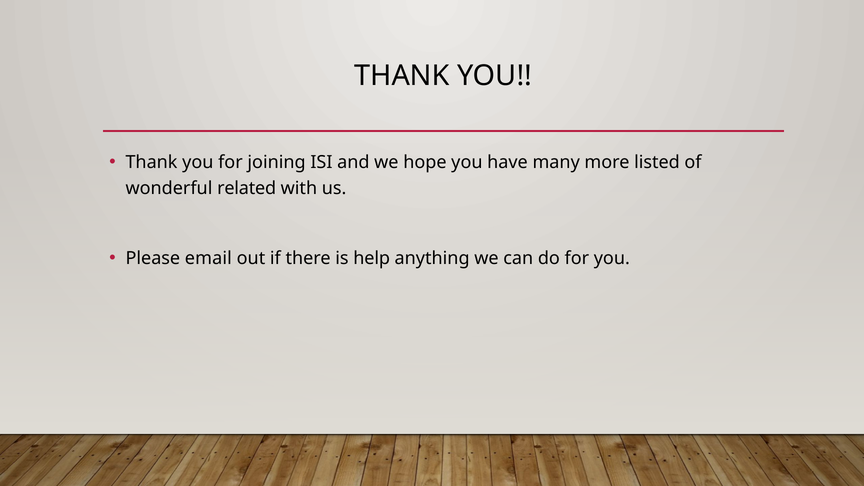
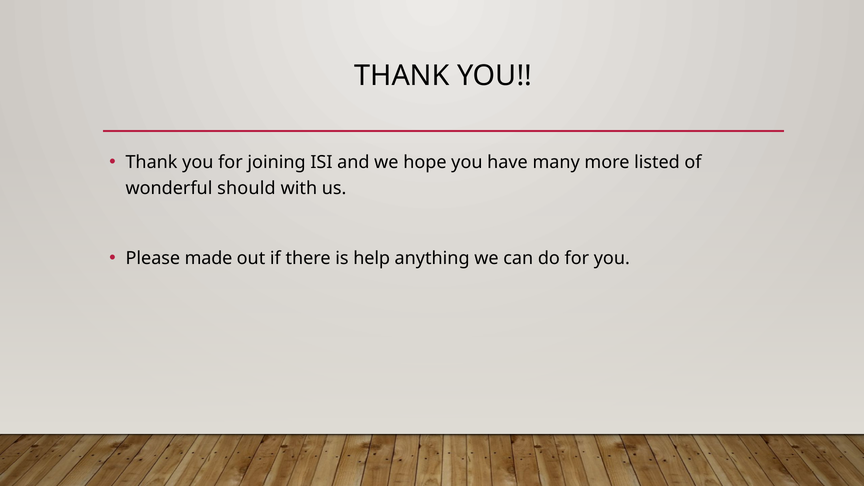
related: related -> should (246, 188)
email: email -> made (209, 258)
